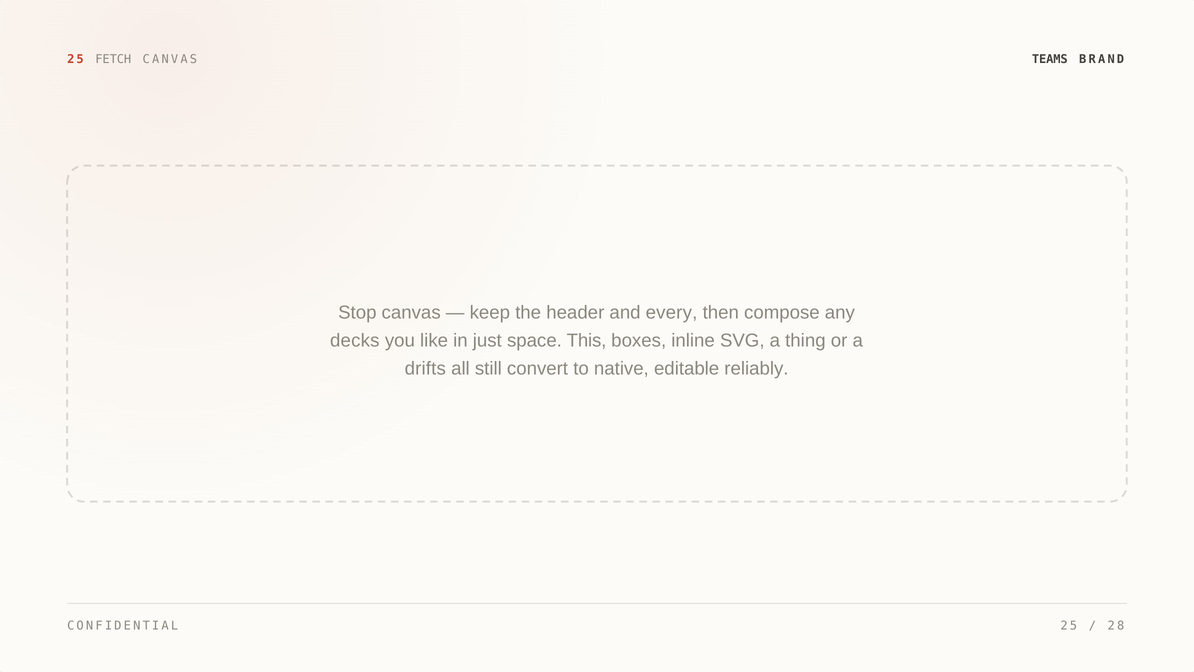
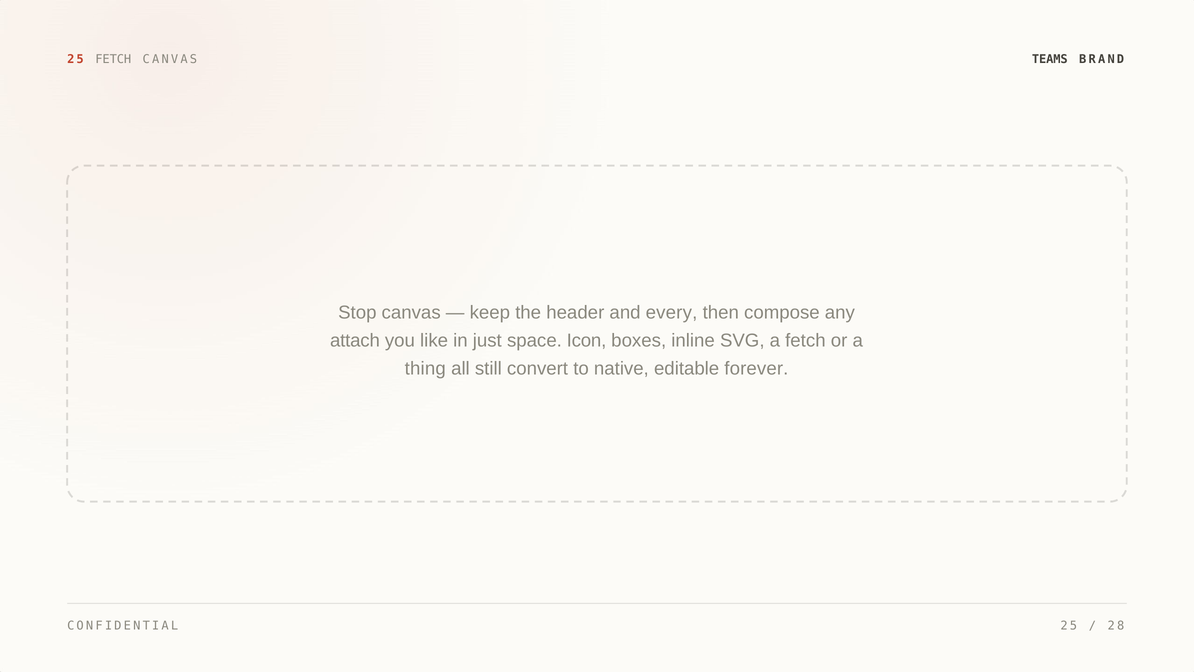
decks: decks -> attach (355, 340)
This: This -> Icon (587, 340)
a thing: thing -> fetch (805, 340)
drifts: drifts -> thing (425, 368)
reliably: reliably -> forever (756, 368)
